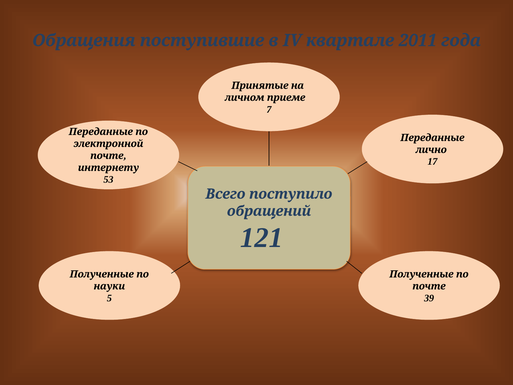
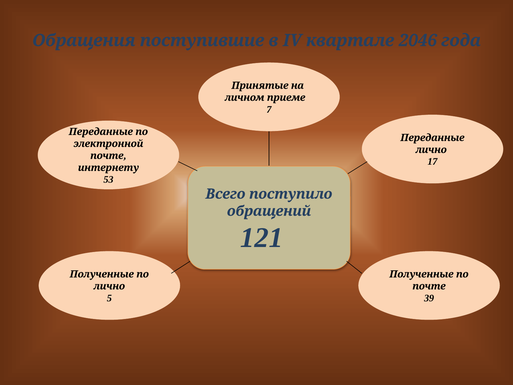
2011: 2011 -> 2046 (418, 40)
науки: науки -> лично (109, 286)
